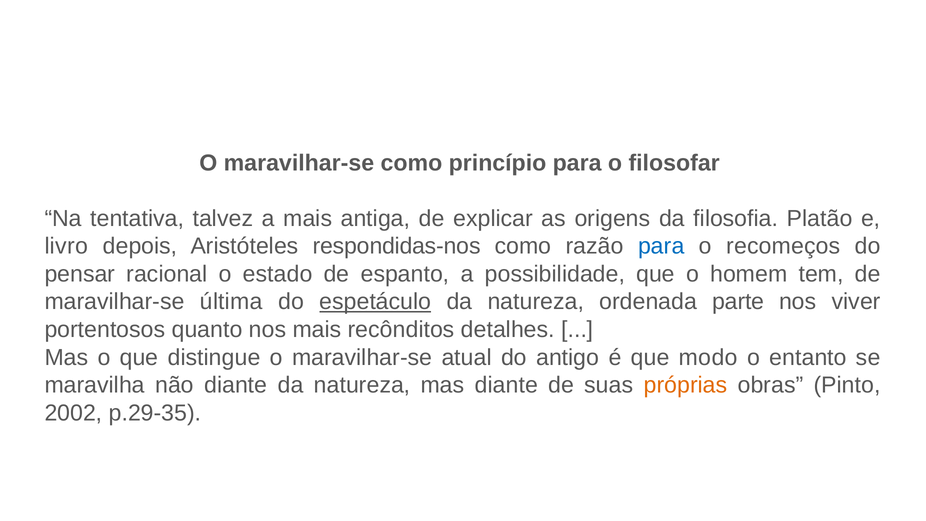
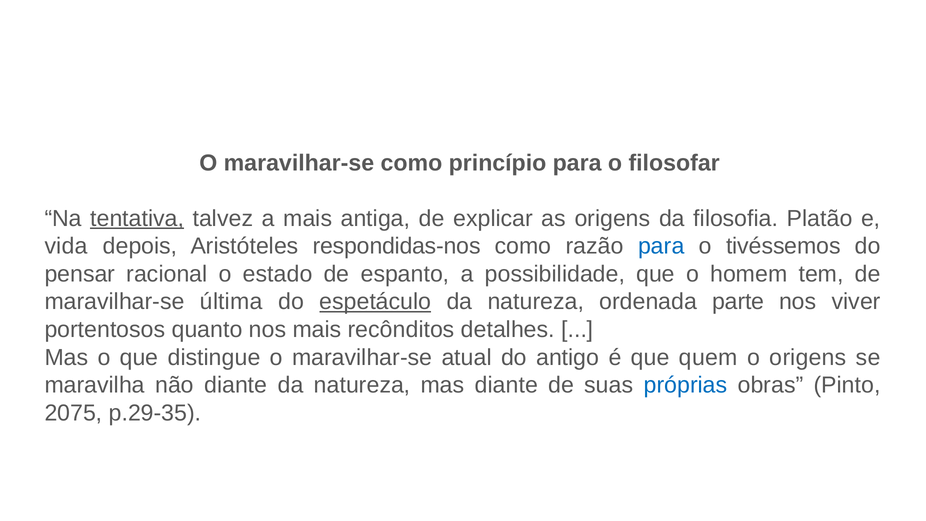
tentativa underline: none -> present (137, 218)
livro: livro -> vida (66, 246)
recomeços: recomeços -> tivéssemos (783, 246)
modo: modo -> quem (708, 357)
o entanto: entanto -> origens (808, 357)
próprias colour: orange -> blue (686, 385)
2002: 2002 -> 2075 (73, 413)
